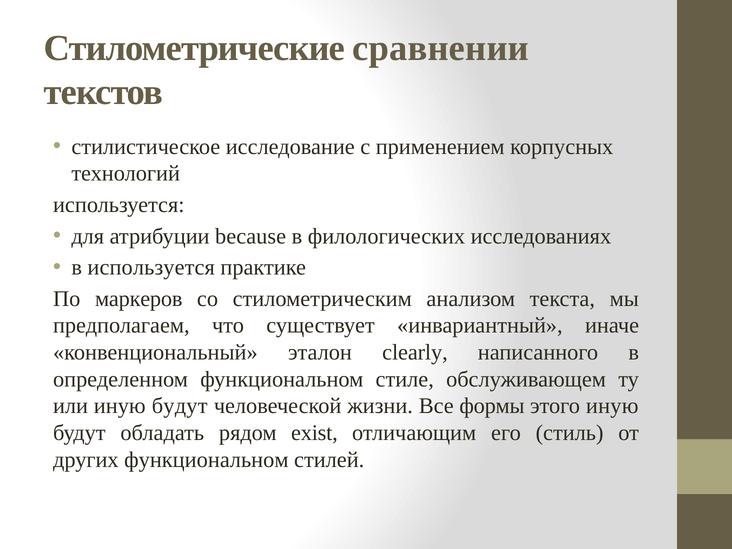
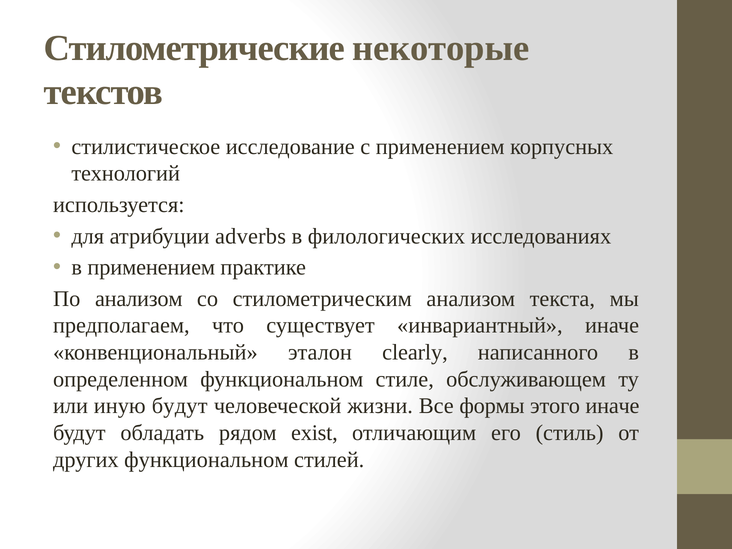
сравнении: сравнении -> некоторые (441, 48)
because: because -> adverbs (251, 236)
в используется: используется -> применением (151, 267)
По маркеров: маркеров -> анализом (139, 299)
этого иную: иную -> иначе (612, 406)
